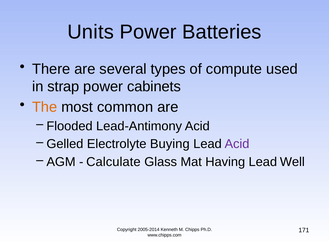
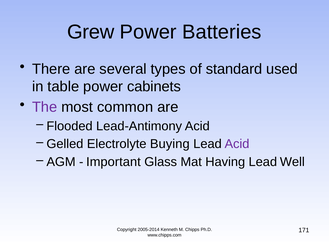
Units: Units -> Grew (91, 32)
compute: compute -> standard (234, 69)
strap: strap -> table (63, 87)
The colour: orange -> purple (45, 107)
Calculate: Calculate -> Important (113, 162)
